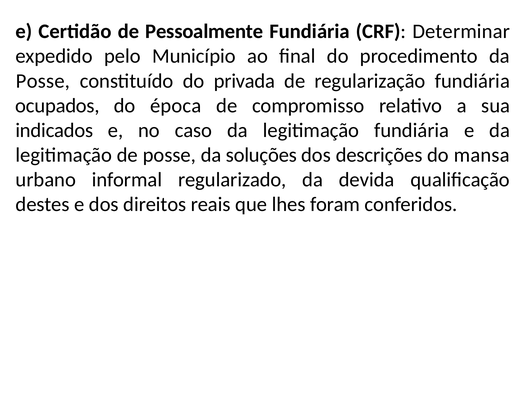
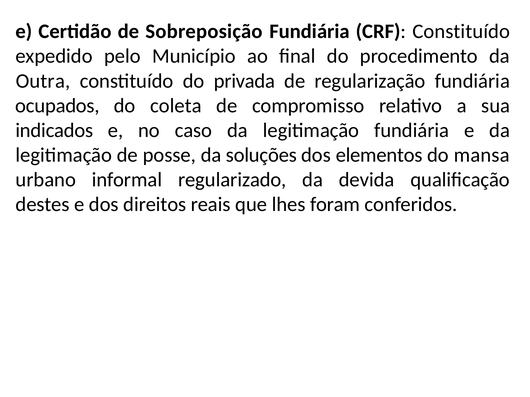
Pessoalmente: Pessoalmente -> Sobreposição (204, 32)
CRF Determinar: Determinar -> Constituído (461, 32)
Posse: Posse -> Outra (43, 81)
época: época -> coleta (176, 106)
descrições: descrições -> elementos (379, 155)
